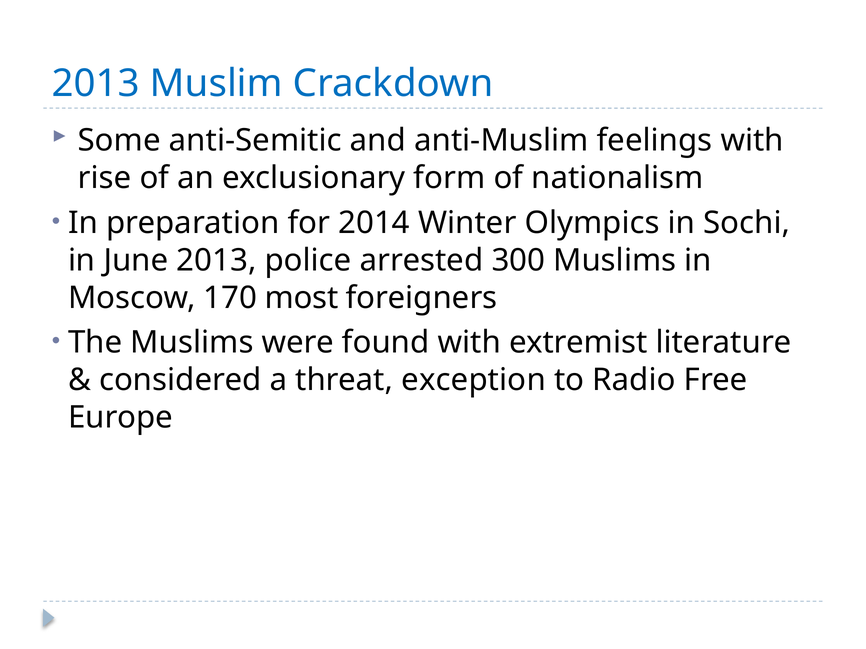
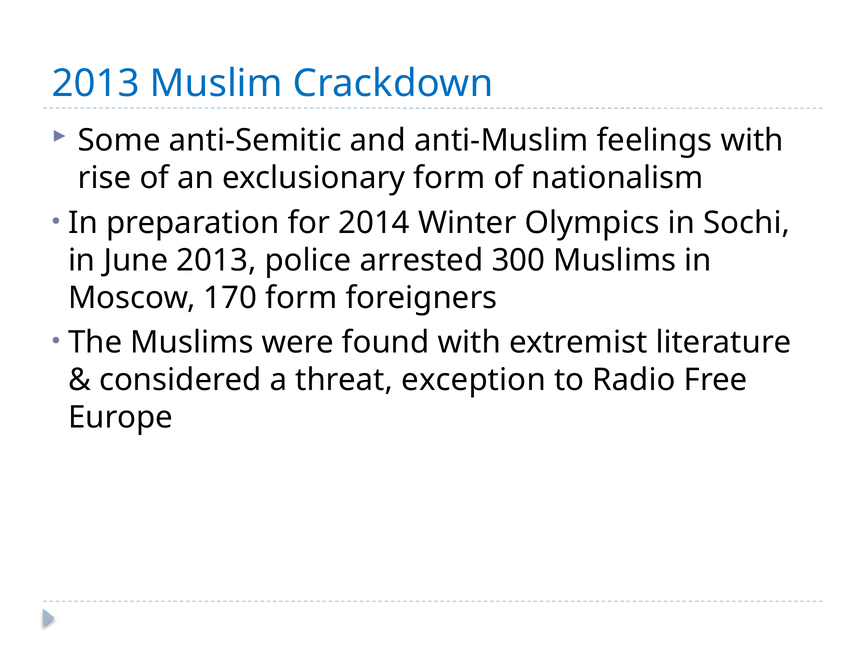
170 most: most -> form (301, 298)
